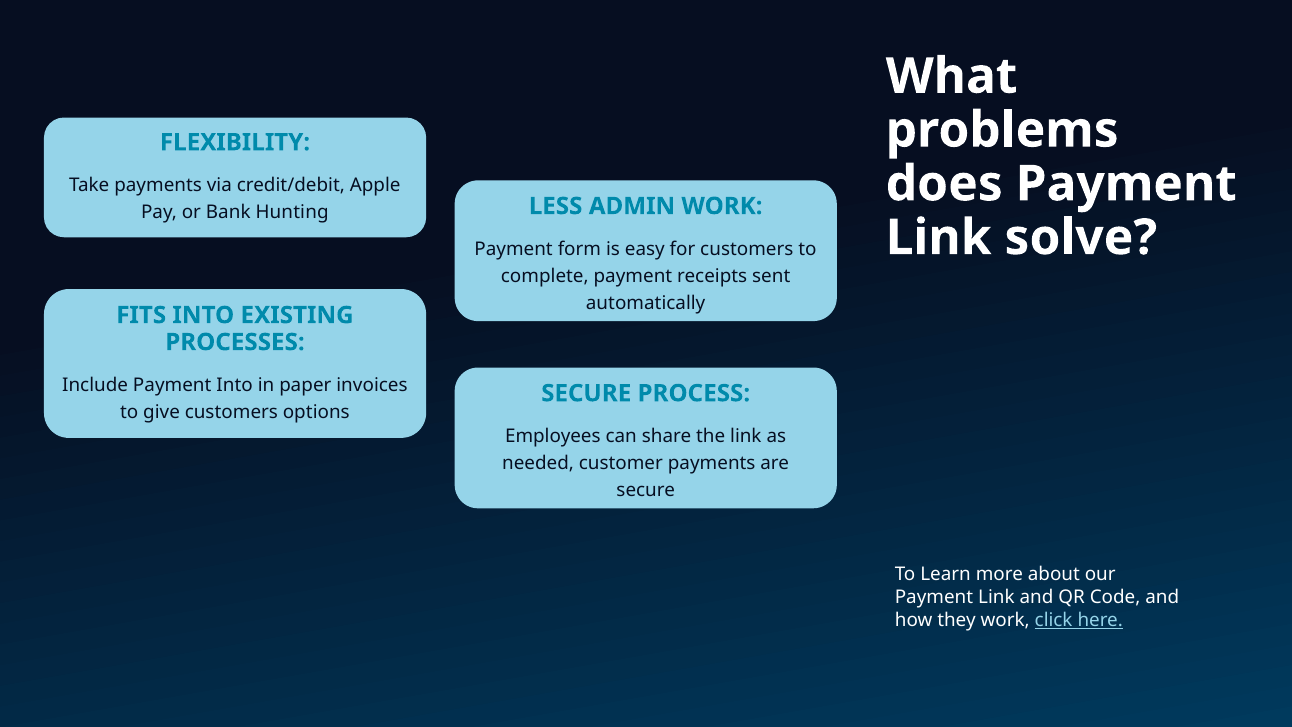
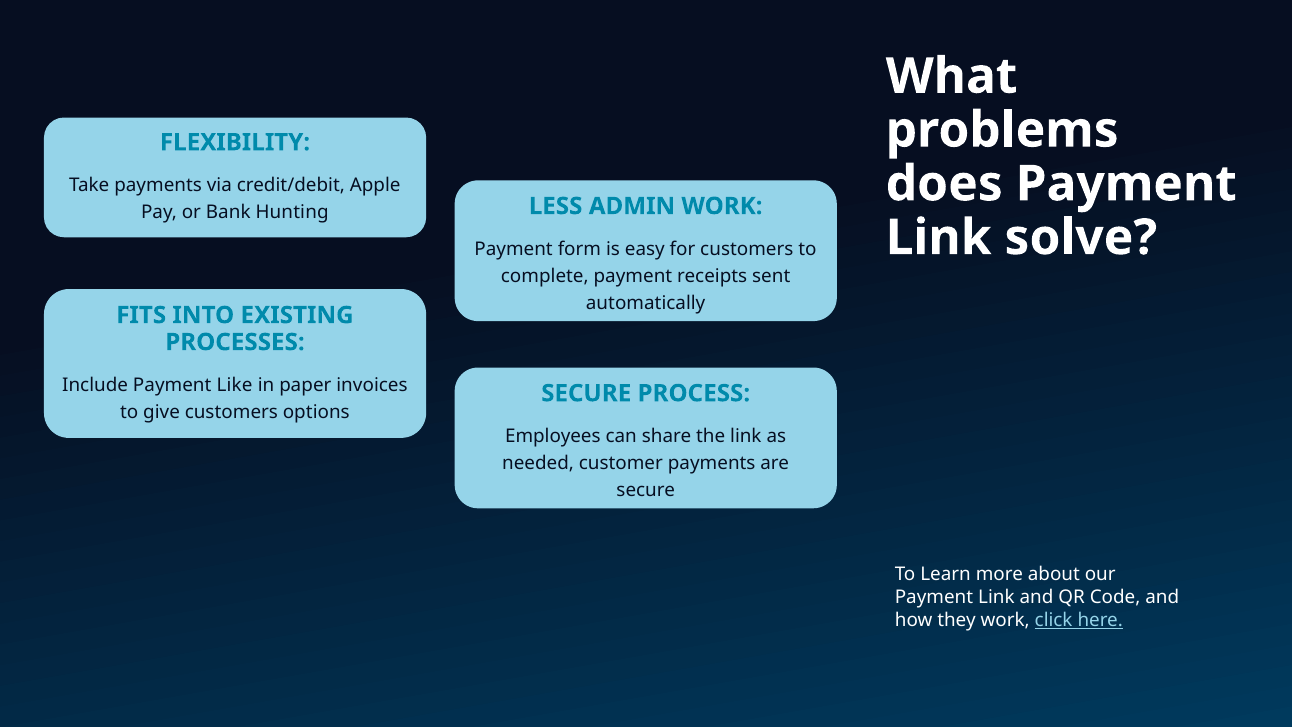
Payment Into: Into -> Like (235, 385)
